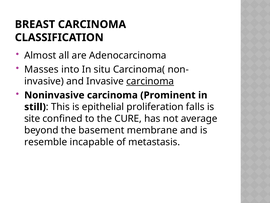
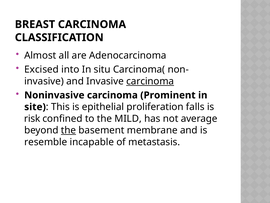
Masses: Masses -> Excised (42, 69)
still: still -> site (35, 107)
site: site -> risk (32, 118)
CURE: CURE -> MILD (128, 118)
the underline: none -> present (69, 130)
